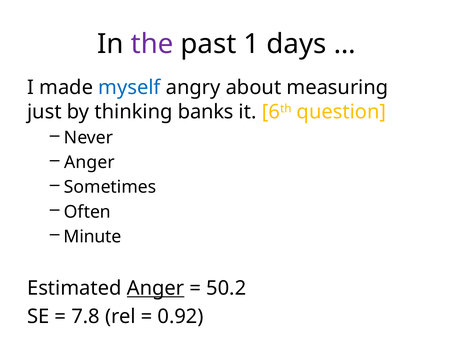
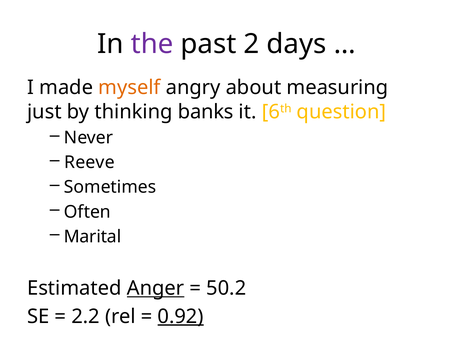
1: 1 -> 2 (251, 44)
myself colour: blue -> orange (129, 87)
Anger: Anger -> Reeve (89, 162)
Minute: Minute -> Marital (93, 236)
7.8: 7.8 -> 2.2 (86, 316)
0.92 underline: none -> present (181, 316)
